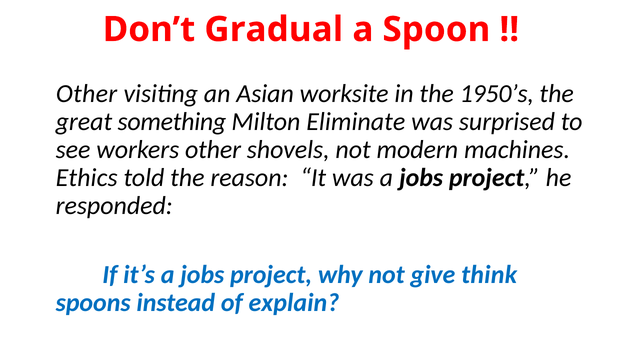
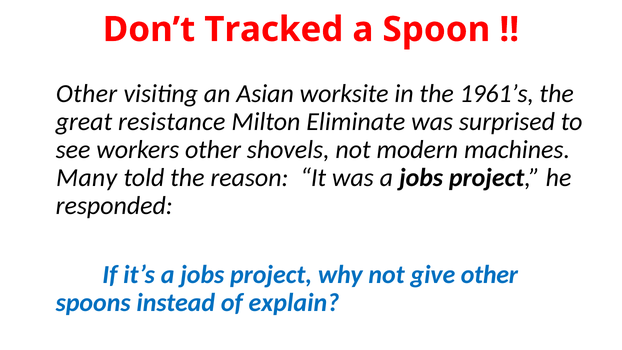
Gradual: Gradual -> Tracked (274, 29)
1950’s: 1950’s -> 1961’s (497, 94)
something: something -> resistance (172, 122)
Ethics: Ethics -> Many (87, 177)
give think: think -> other (489, 274)
